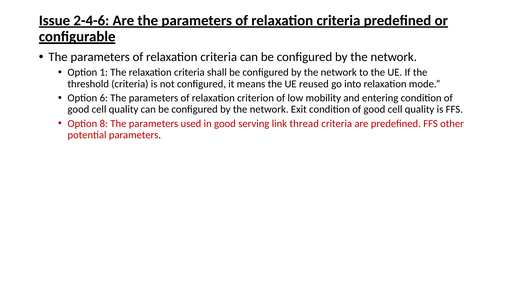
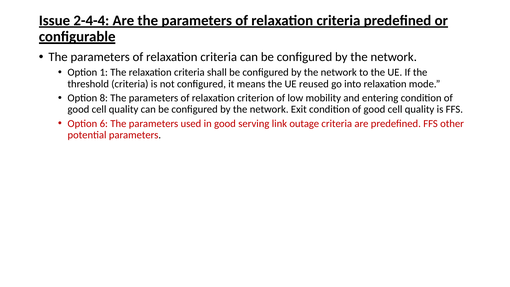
2-4-6: 2-4-6 -> 2-4-4 (91, 21)
6: 6 -> 8 (104, 98)
8: 8 -> 6 (104, 124)
thread: thread -> outage (304, 124)
